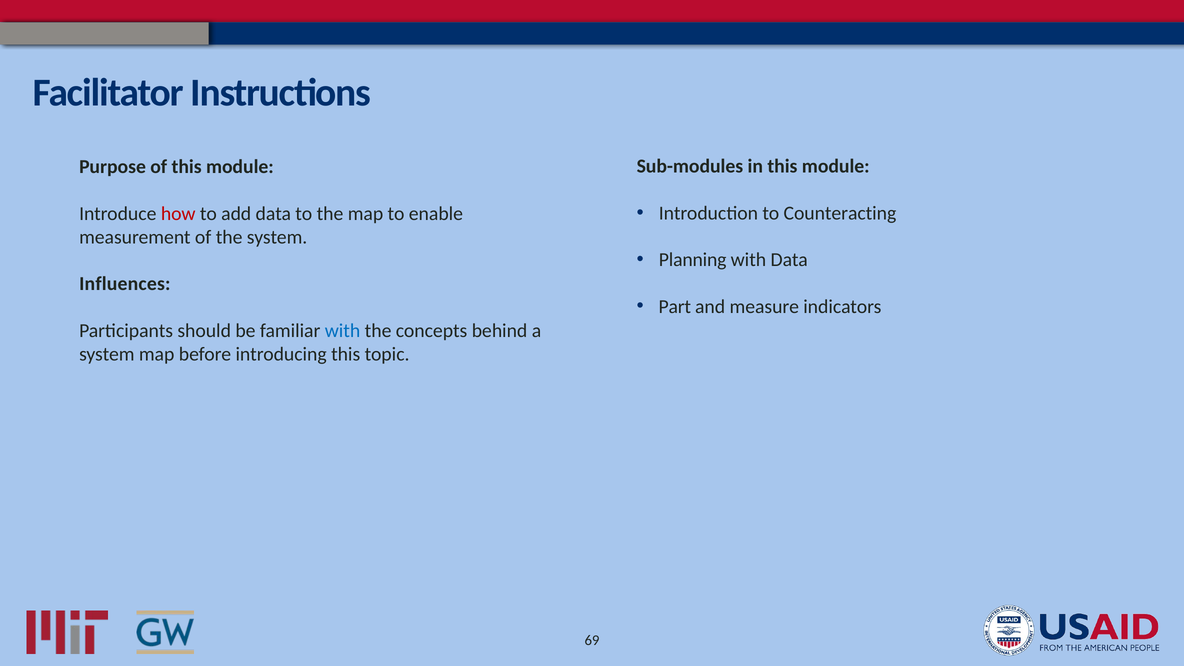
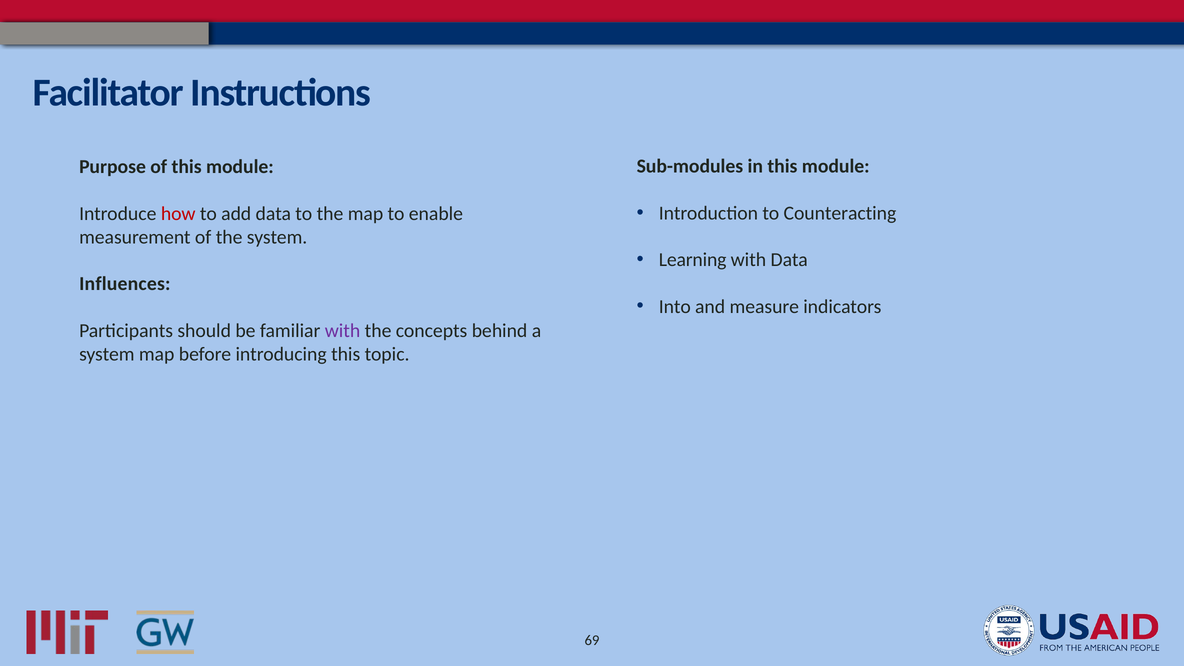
Planning: Planning -> Learning (693, 260)
Part: Part -> Into (675, 307)
with colour: blue -> purple (343, 331)
